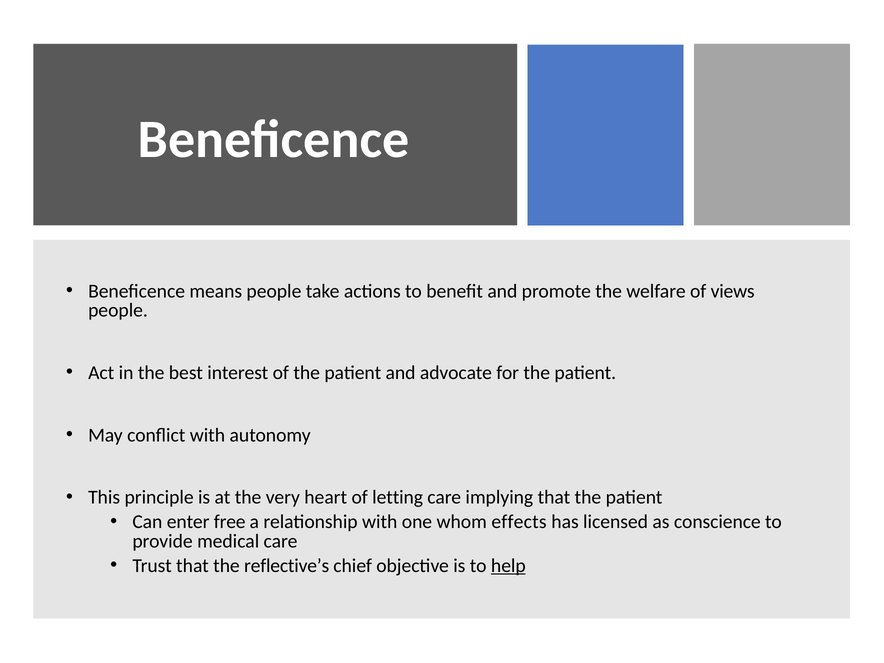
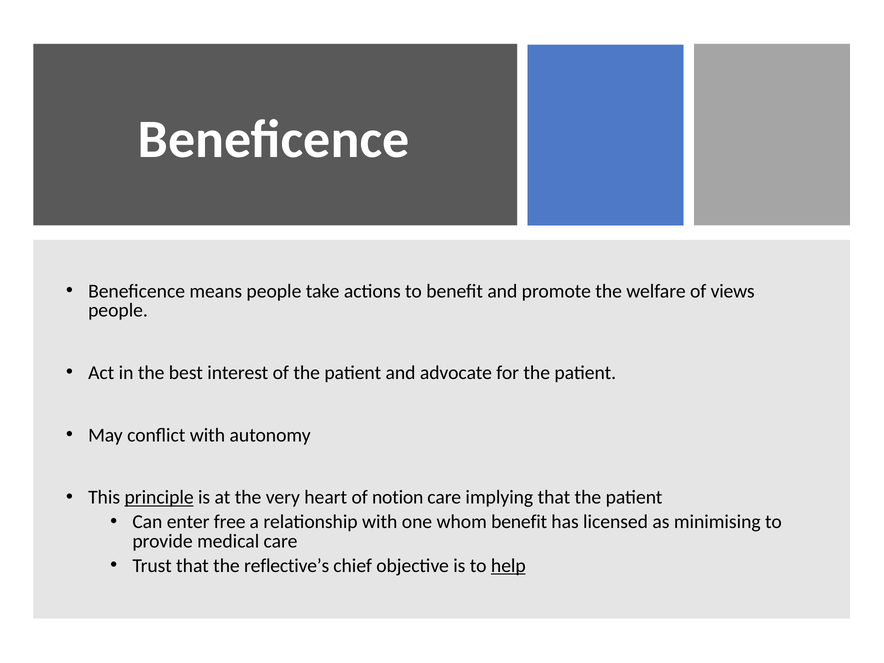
principle underline: none -> present (159, 497)
letting: letting -> notion (398, 497)
whom effects: effects -> benefit (519, 522)
conscience: conscience -> minimising (717, 522)
